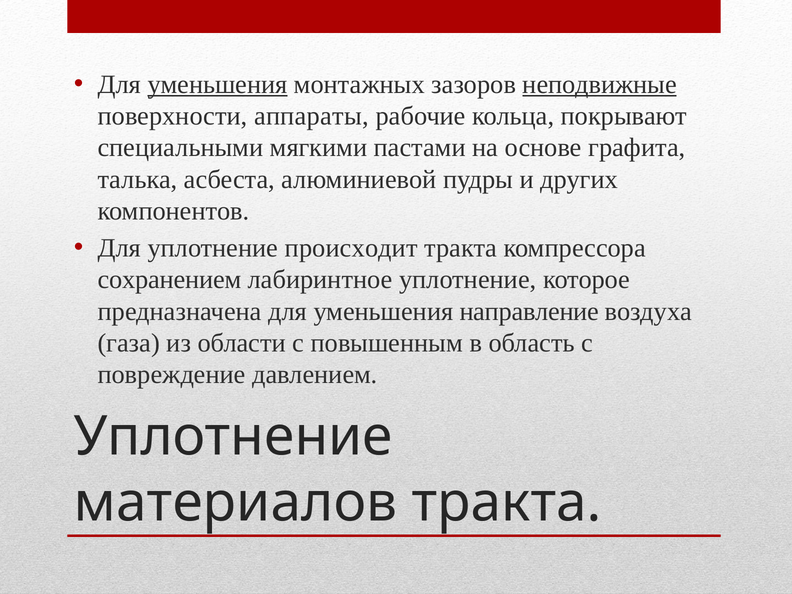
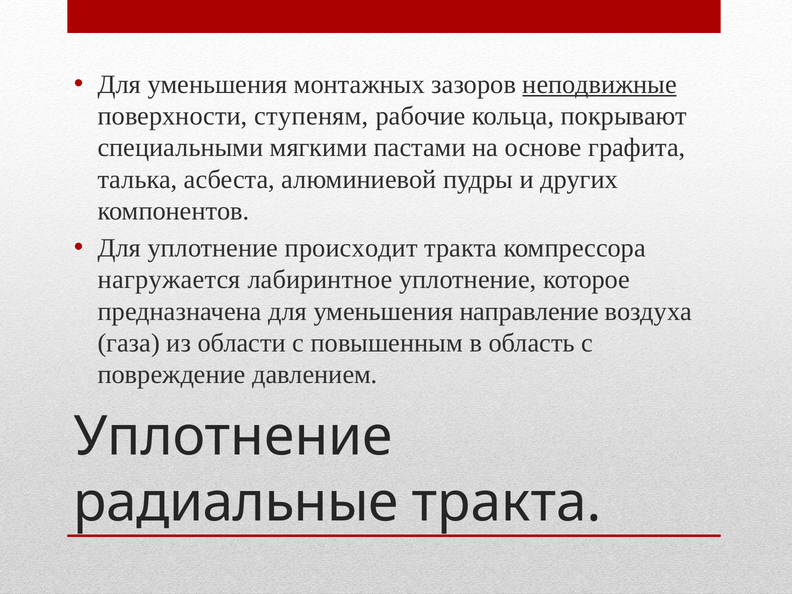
уменьшения underline: present -> none (217, 84)
аппараты: аппараты -> ступеням (311, 116)
сохранением: сохранением -> нагружается (169, 280)
материалов: материалов -> радиальные (236, 503)
